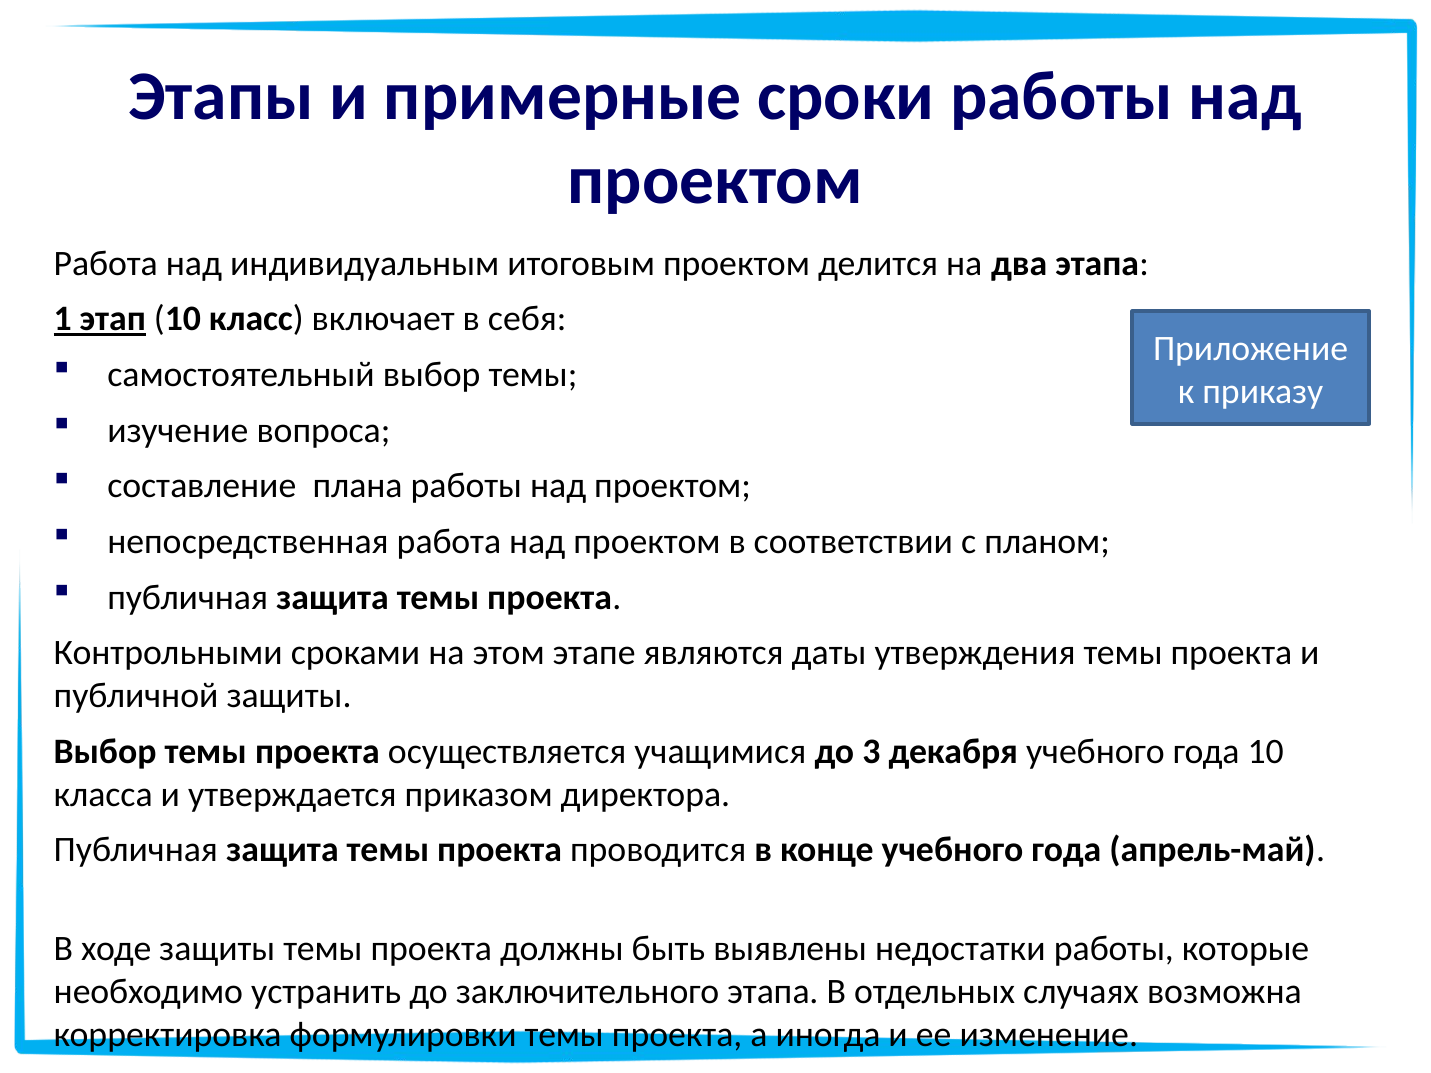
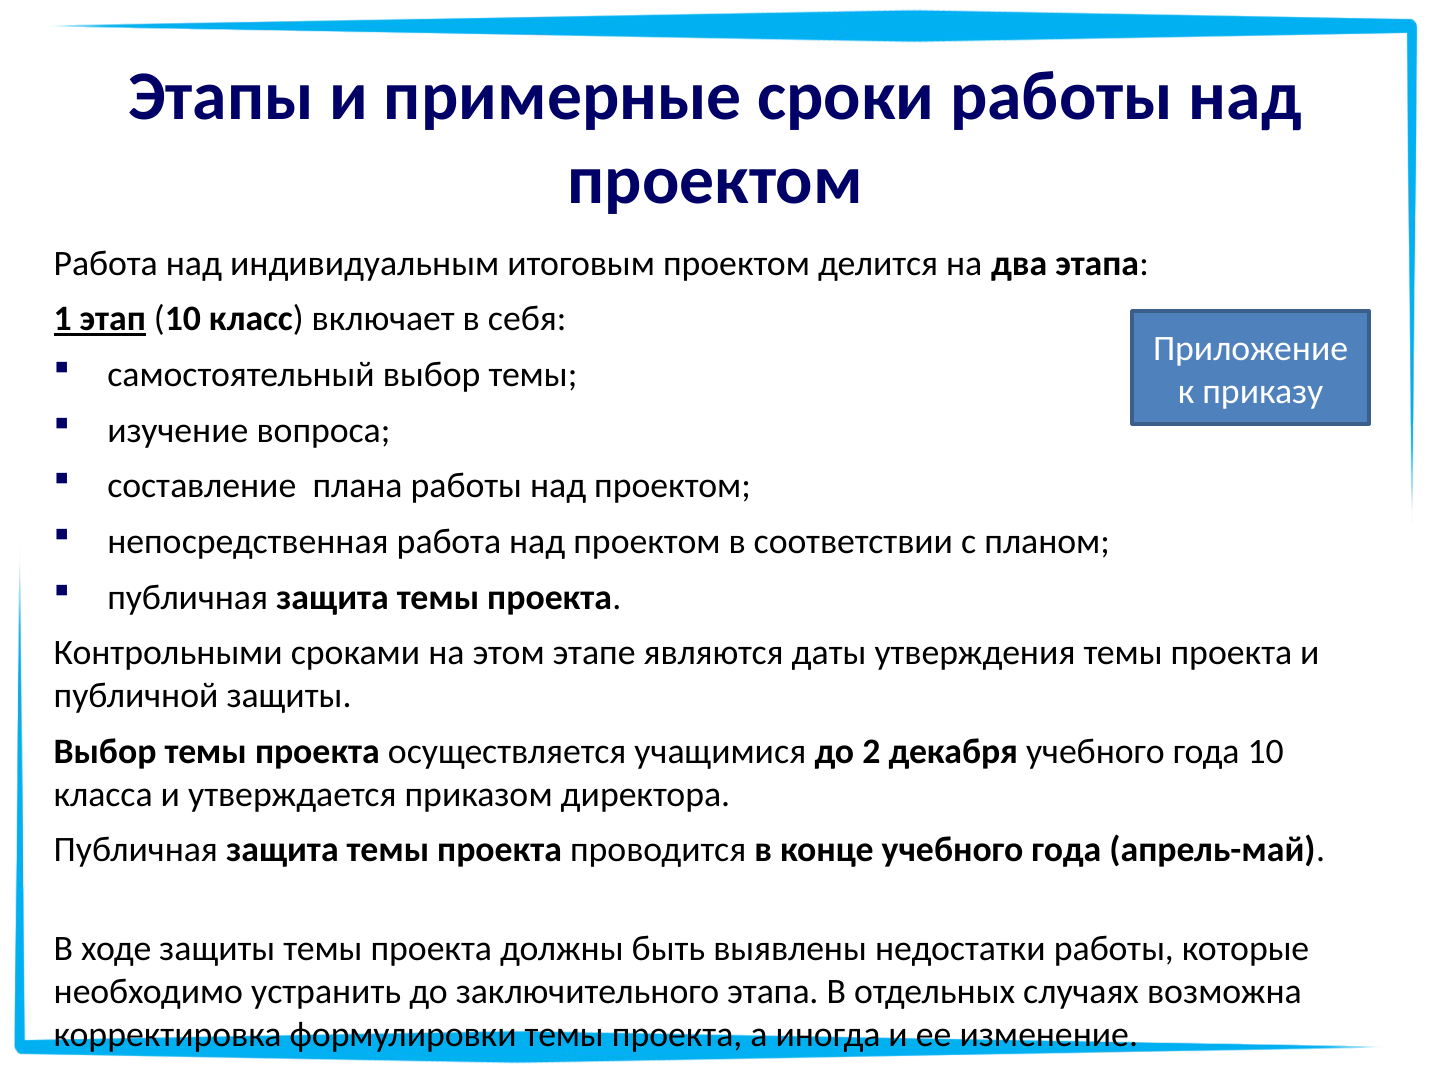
3: 3 -> 2 (871, 752)
